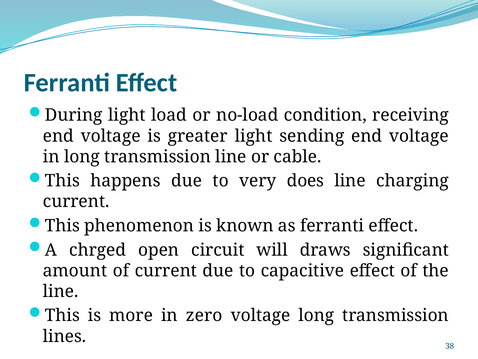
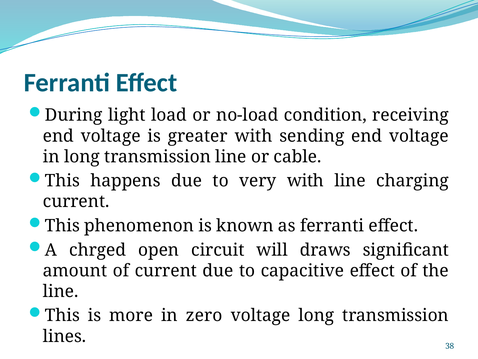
greater light: light -> with (254, 136)
very does: does -> with (305, 181)
